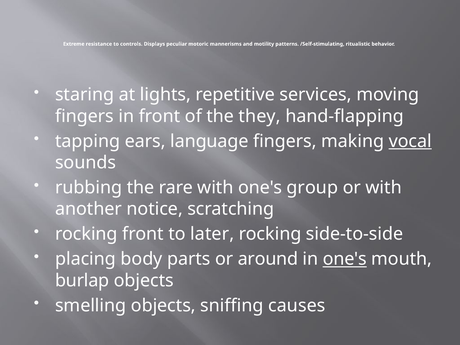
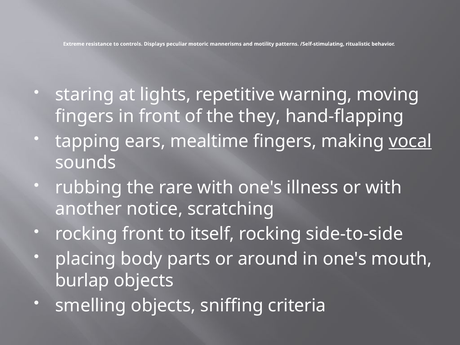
services: services -> warning (316, 95)
language: language -> mealtime (209, 141)
group: group -> illness (312, 188)
later: later -> itself (212, 234)
one's underline: present -> none (345, 259)
causes: causes -> criteria (297, 305)
